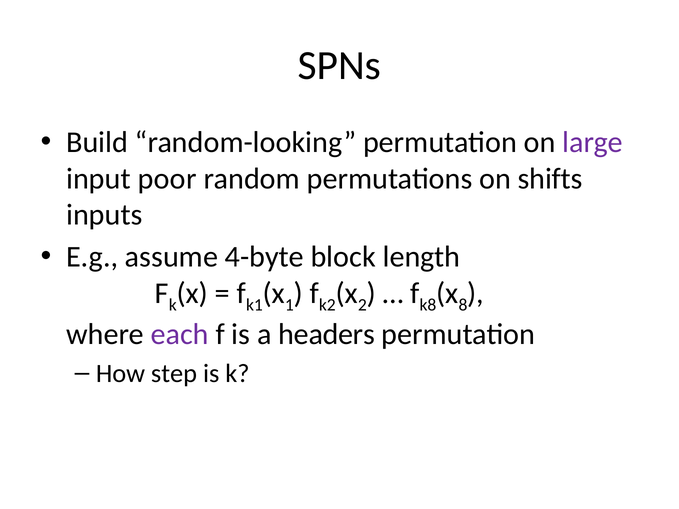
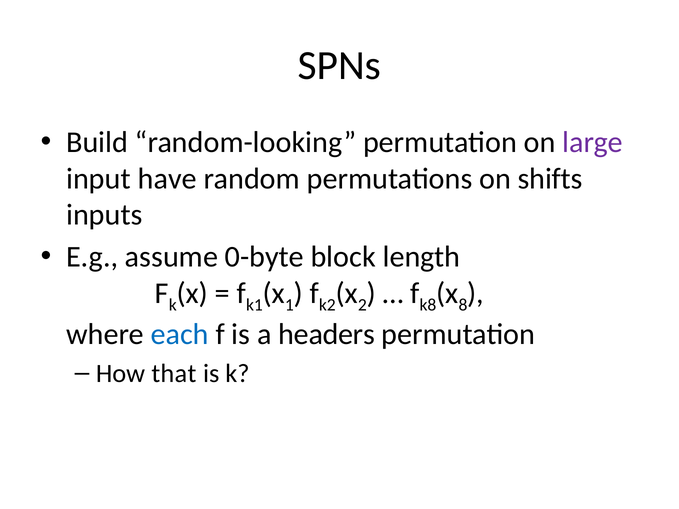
poor: poor -> have (167, 179)
4-byte: 4-byte -> 0-byte (264, 257)
each colour: purple -> blue (180, 335)
step: step -> that (174, 374)
